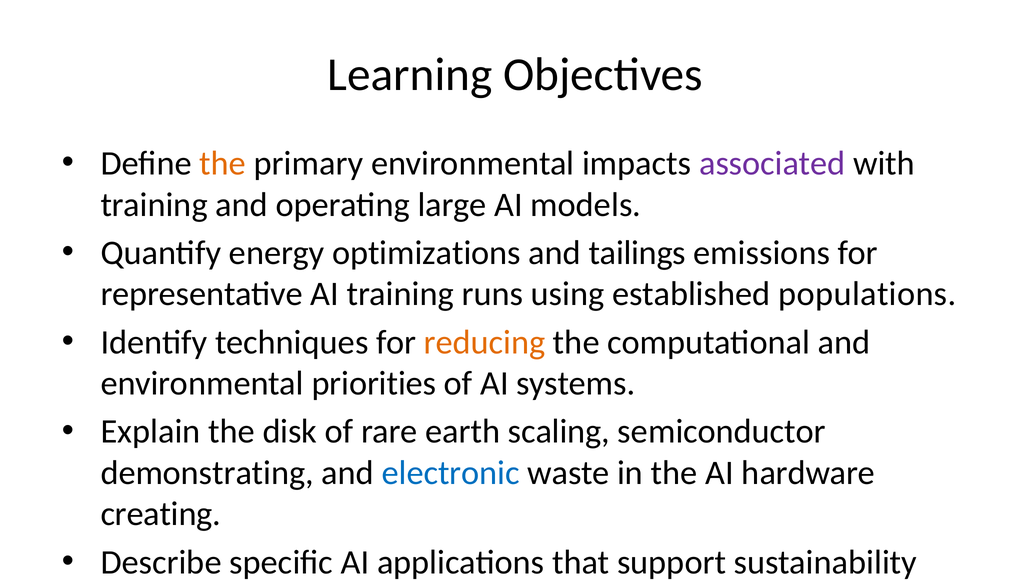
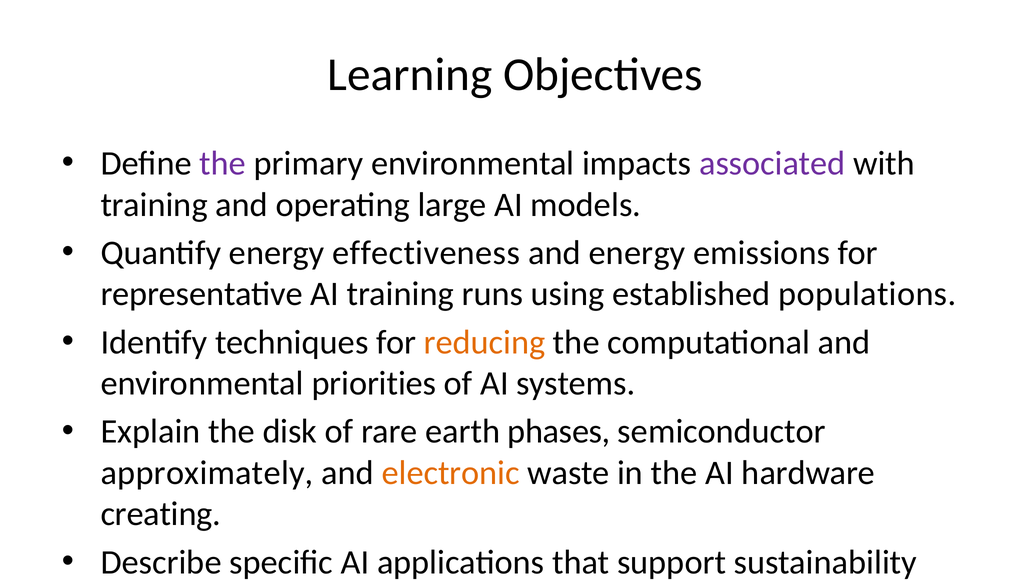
the colour: orange -> purple (223, 164)
optimizations: optimizations -> effectiveness (426, 253)
and tailings: tailings -> energy (637, 253)
scaling: scaling -> phases (559, 432)
demonstrating: demonstrating -> approximately (207, 473)
electronic colour: blue -> orange (451, 473)
